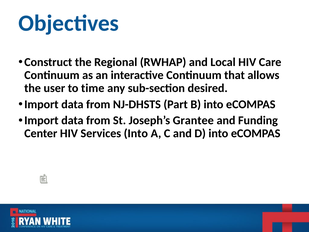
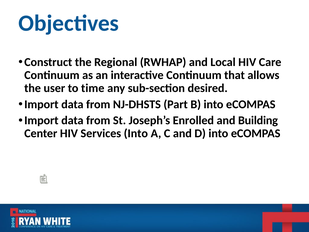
Grantee: Grantee -> Enrolled (193, 120)
Funding: Funding -> Building (258, 120)
